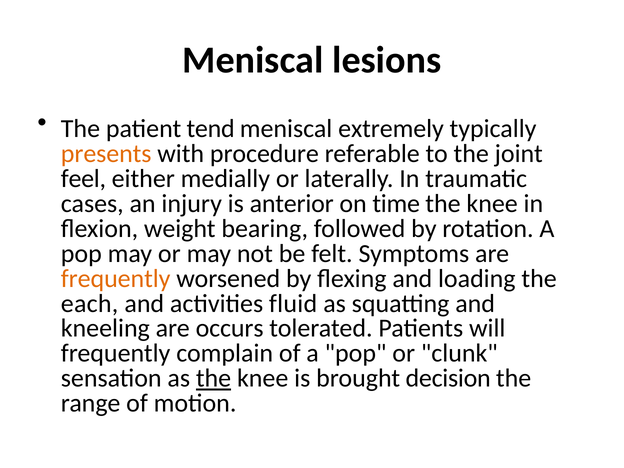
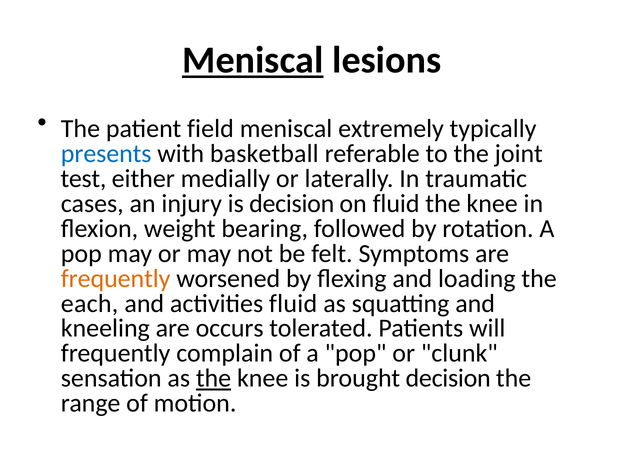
Meniscal underline: none -> present (253, 60)
tend: tend -> field (210, 129)
presents colour: orange -> blue (106, 154)
procedure: procedure -> basketball (264, 154)
feel: feel -> test (83, 179)
is anterior: anterior -> decision (292, 204)
on time: time -> fluid (396, 204)
